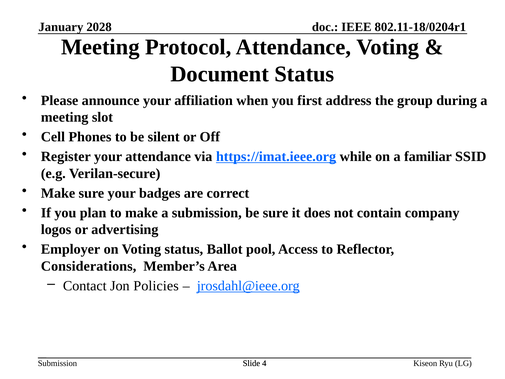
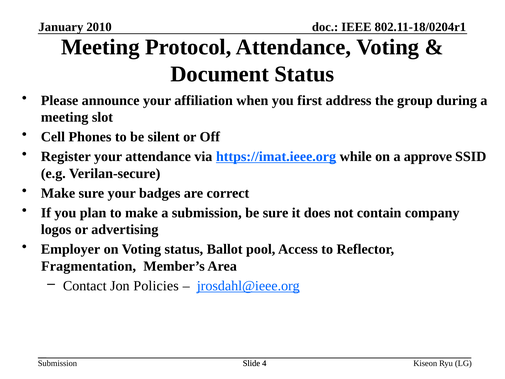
2028: 2028 -> 2010 (99, 27)
familiar: familiar -> approve (428, 156)
Considerations: Considerations -> Fragmentation (89, 266)
